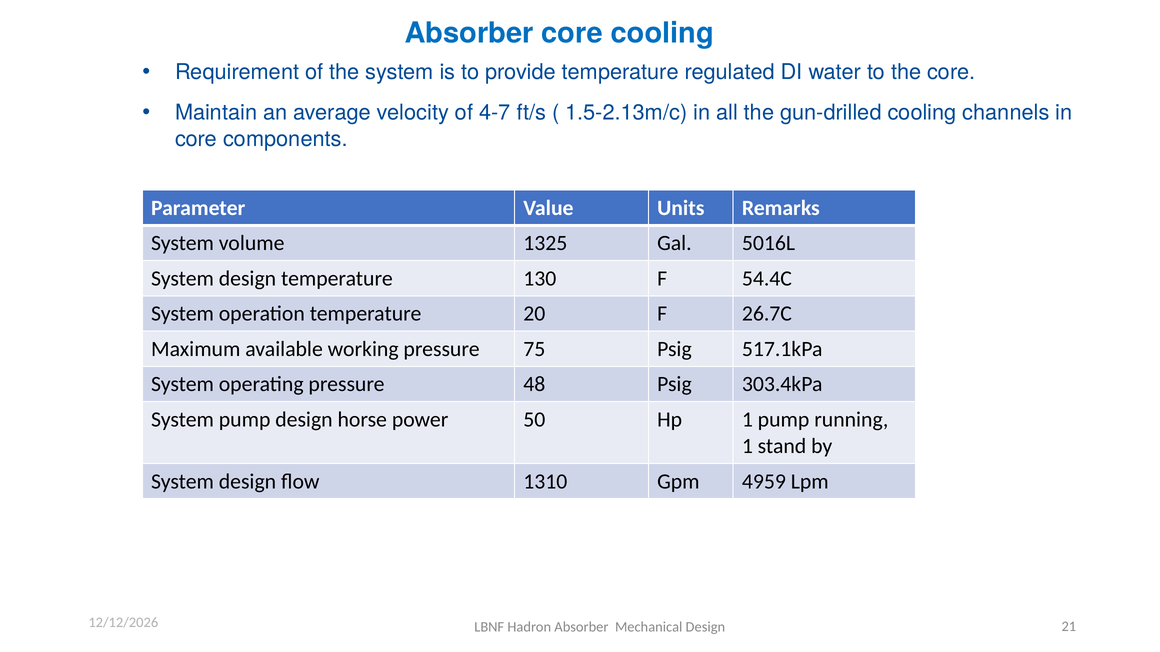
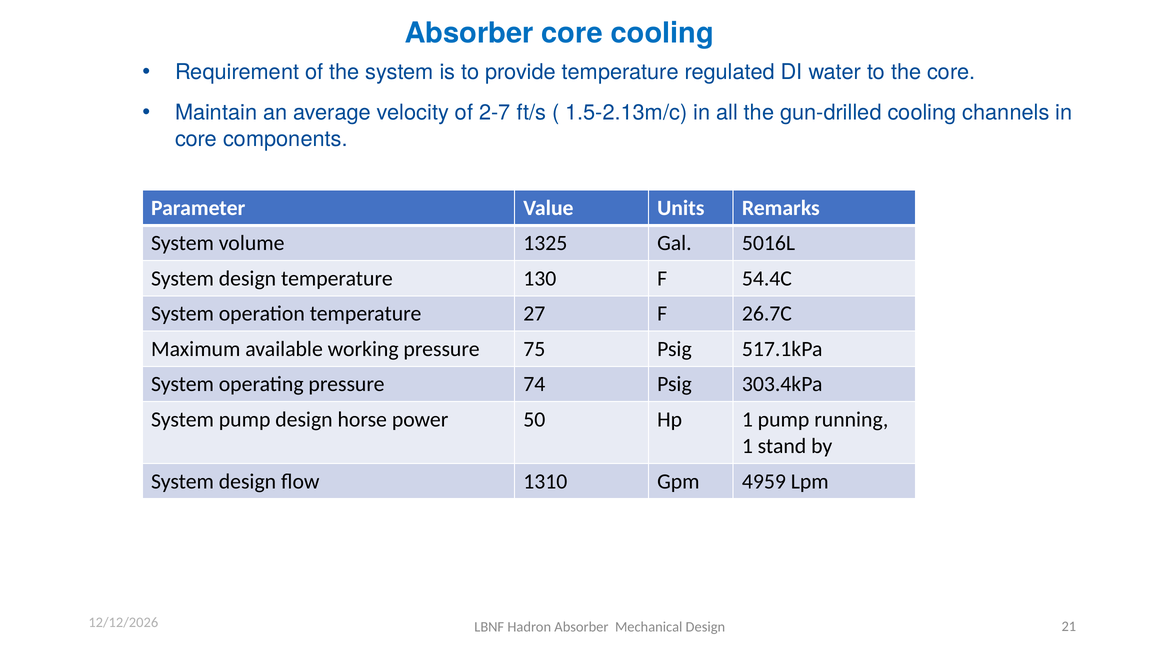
4-7: 4-7 -> 2-7 (495, 113)
20: 20 -> 27 (534, 314)
48: 48 -> 74 (534, 385)
